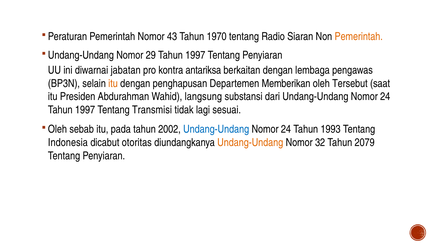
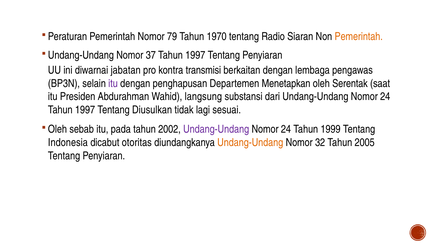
43: 43 -> 79 (172, 37)
29: 29 -> 37 (151, 55)
antariksa: antariksa -> transmisi (203, 70)
itu colour: orange -> purple (113, 83)
Memberikan: Memberikan -> Menetapkan (286, 83)
Tersebut: Tersebut -> Serentak (350, 83)
Transmisi: Transmisi -> Diusulkan (152, 110)
Undang-Undang colour: blue -> purple (216, 129)
1993: 1993 -> 1999 (331, 129)
2079: 2079 -> 2005 (365, 142)
